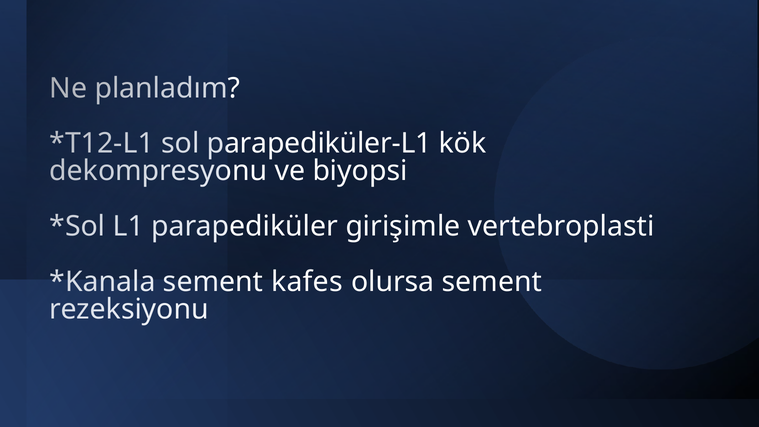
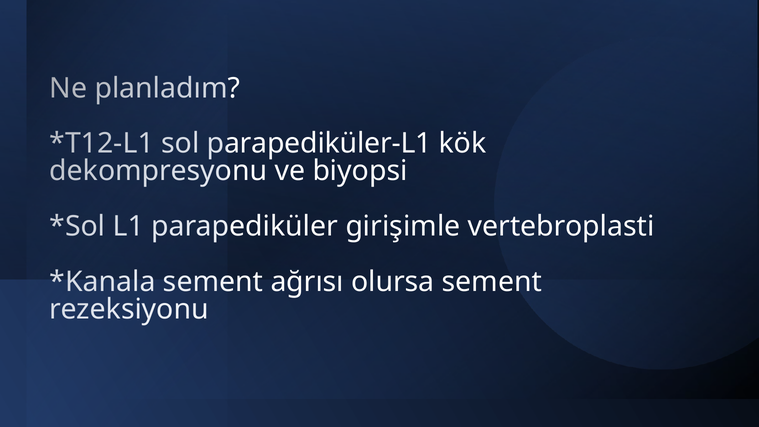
kafes: kafes -> ağrısı (307, 282)
